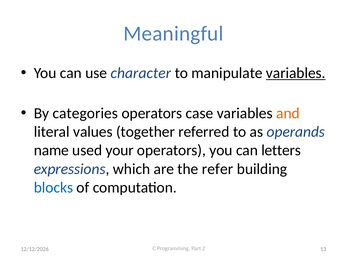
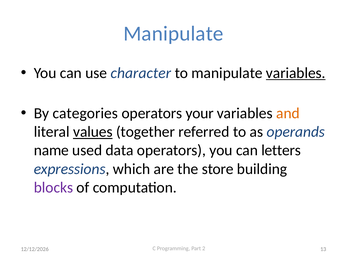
Meaningful: Meaningful -> Manipulate (173, 34)
case: case -> your (200, 113)
values underline: none -> present (93, 131)
your: your -> data (120, 150)
refer: refer -> store (218, 168)
blocks colour: blue -> purple (53, 187)
